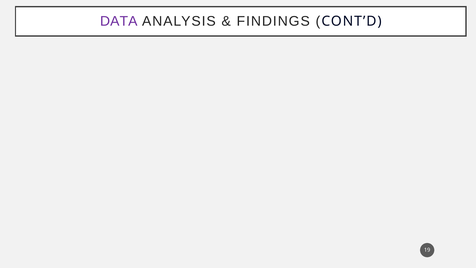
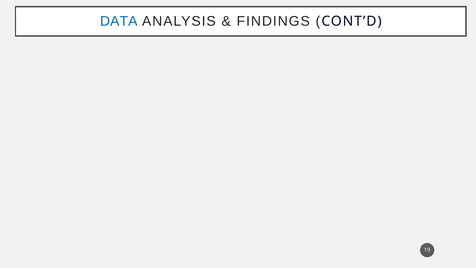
DATA colour: purple -> blue (119, 21)
